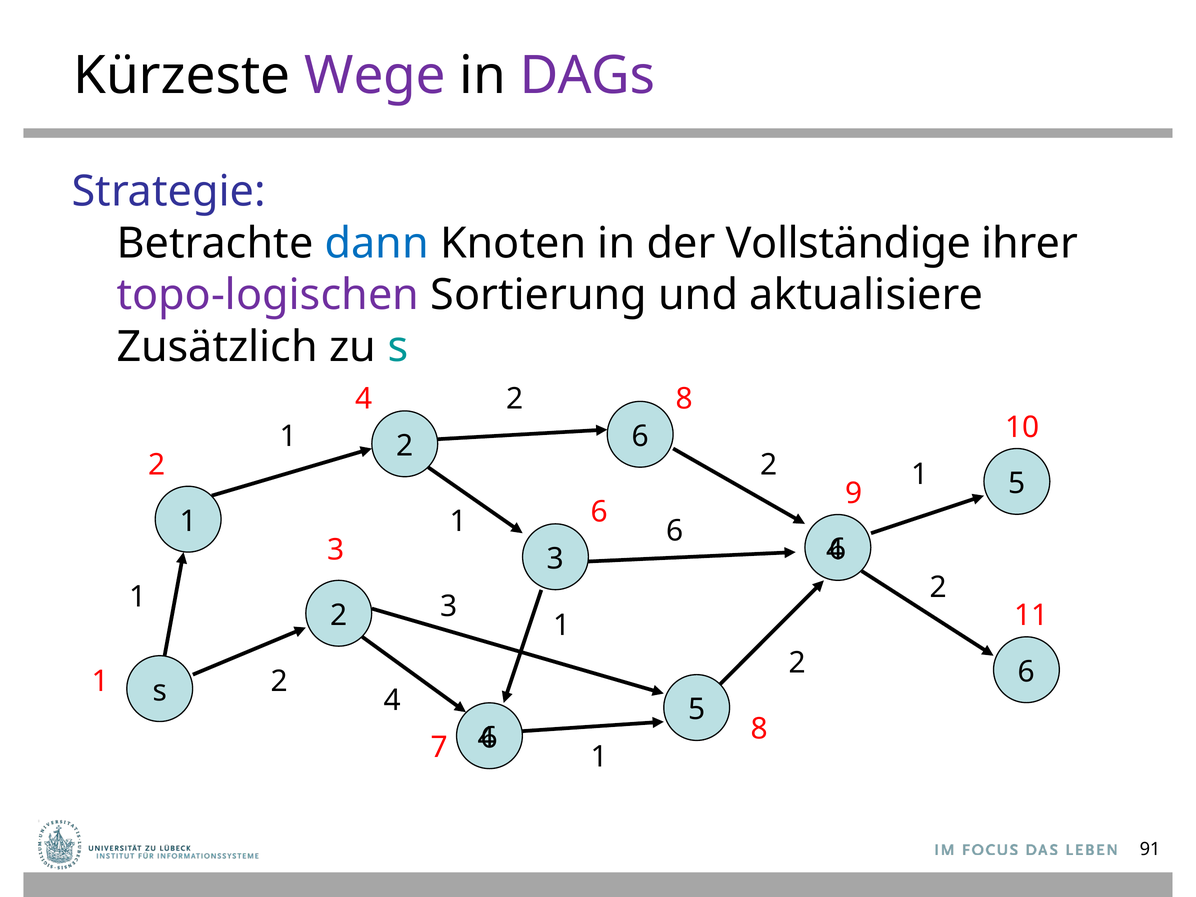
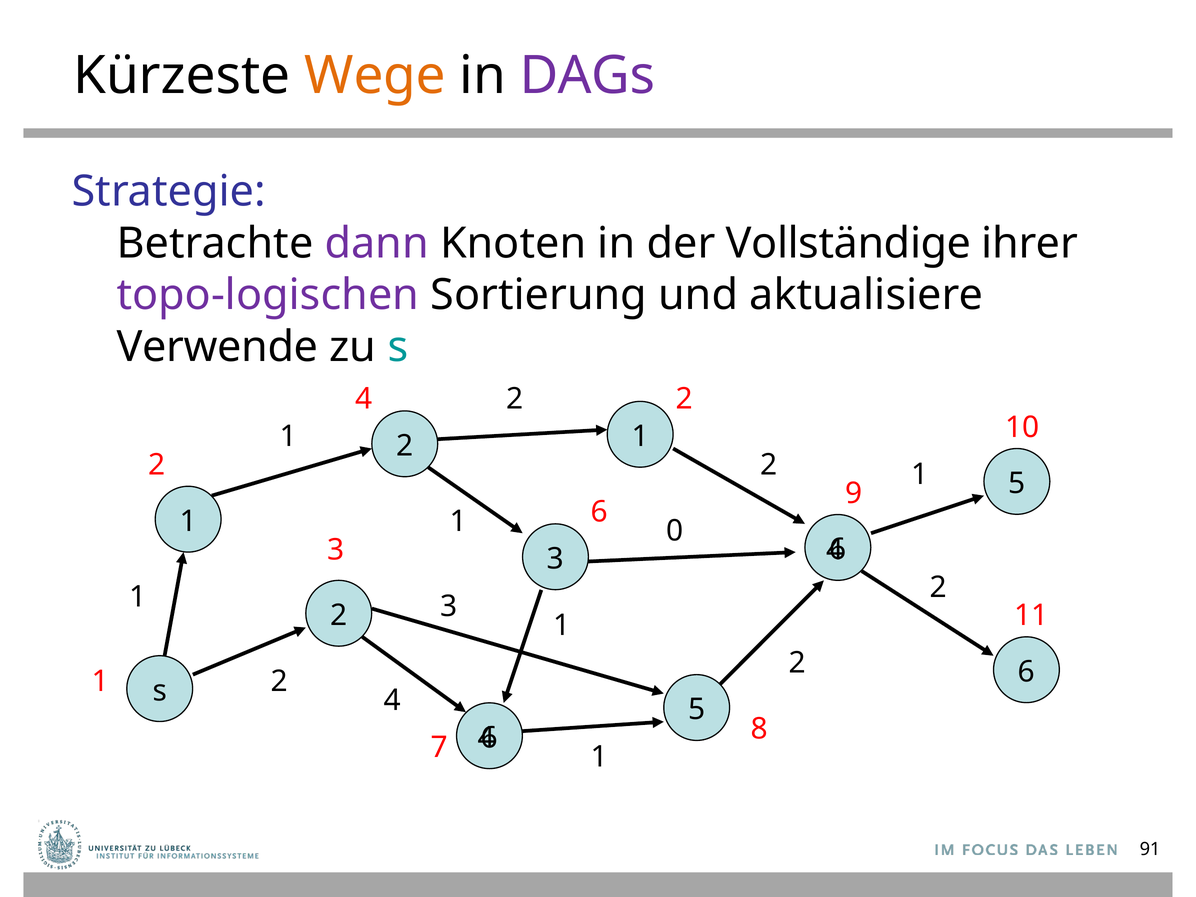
Wege colour: purple -> orange (375, 76)
dann colour: blue -> purple (377, 243)
Zusätzlich: Zusätzlich -> Verwende (217, 347)
4 8: 8 -> 2 (684, 399)
6: 6 -> 1 (640, 436)
1 6: 6 -> 0 (675, 531)
